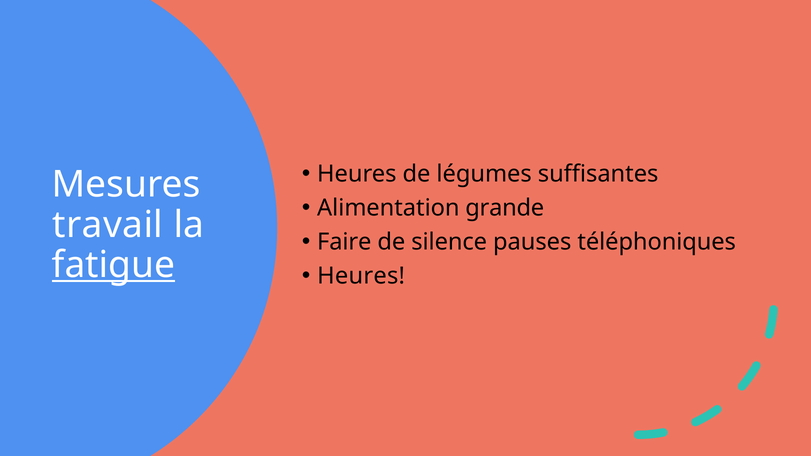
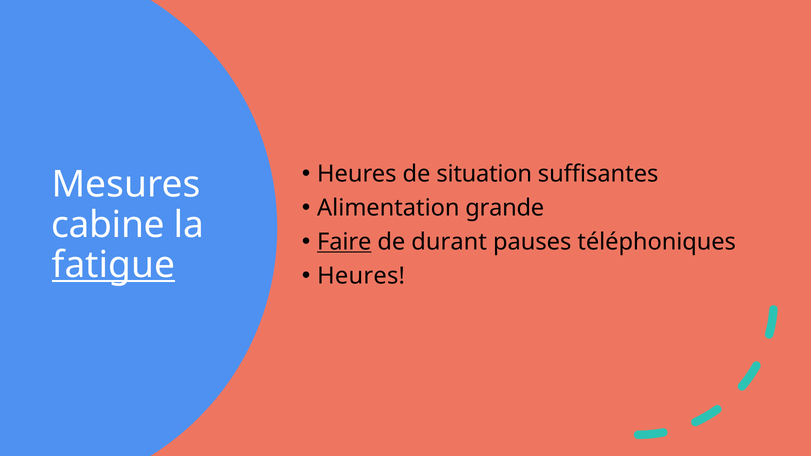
légumes: légumes -> situation (484, 174)
travail: travail -> cabine (108, 225)
Faire underline: none -> present (344, 242)
silence: silence -> durant (449, 242)
